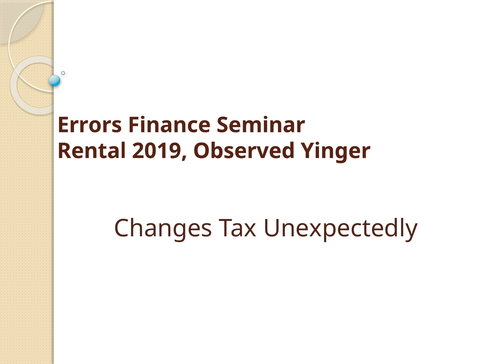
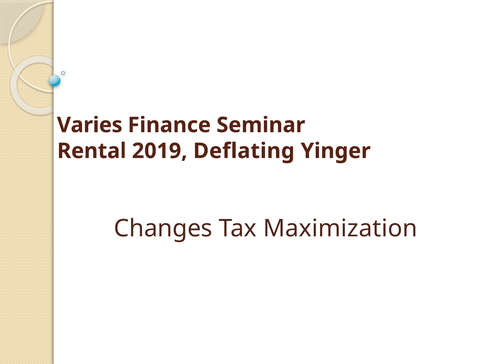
Errors: Errors -> Varies (90, 125)
Observed: Observed -> Deflating (244, 151)
Unexpectedly: Unexpectedly -> Maximization (340, 228)
